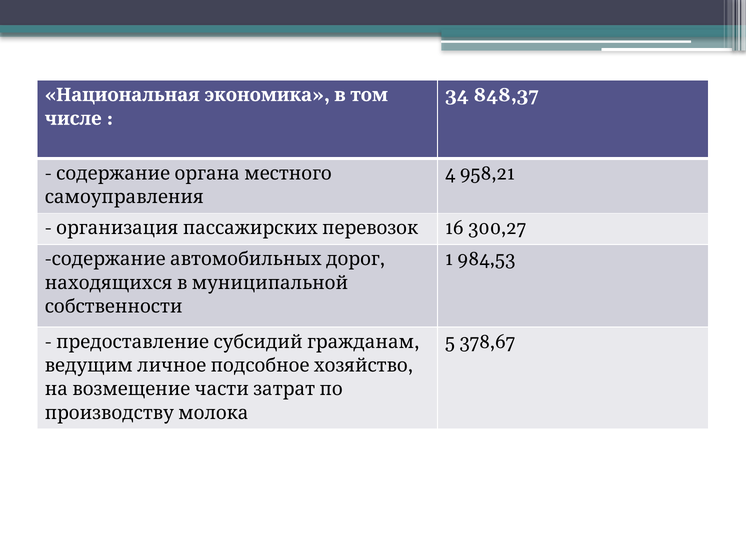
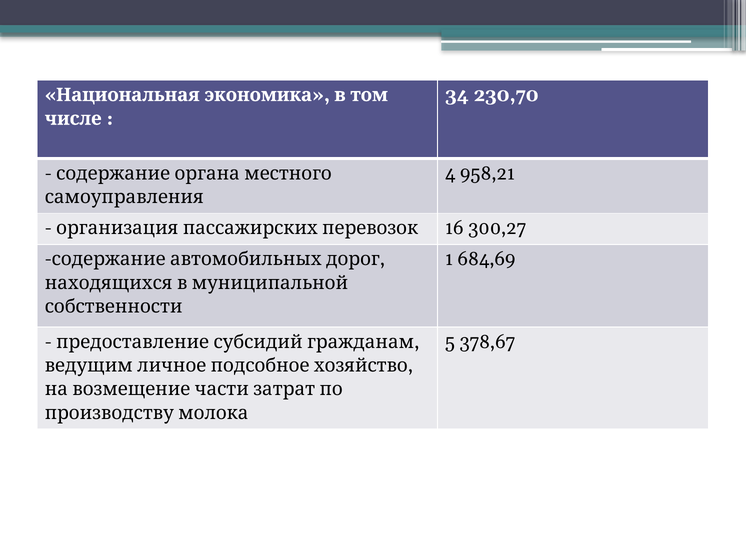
848,37: 848,37 -> 230,70 (506, 95)
984,53: 984,53 -> 684,69 (487, 259)
